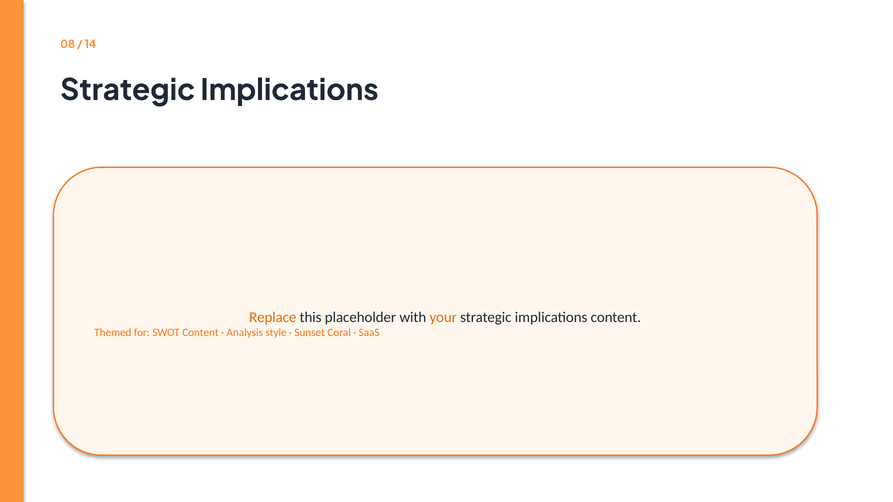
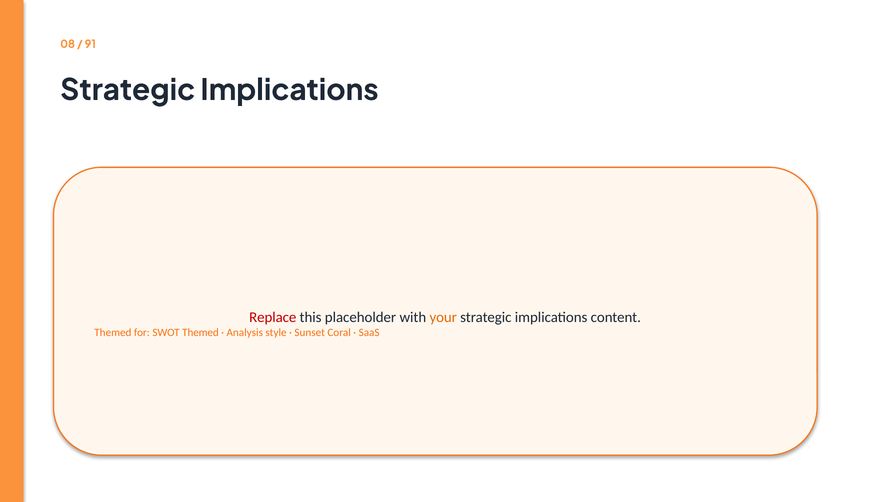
14: 14 -> 91 (90, 44)
Replace colour: orange -> red (273, 317)
SWOT Content: Content -> Themed (200, 333)
